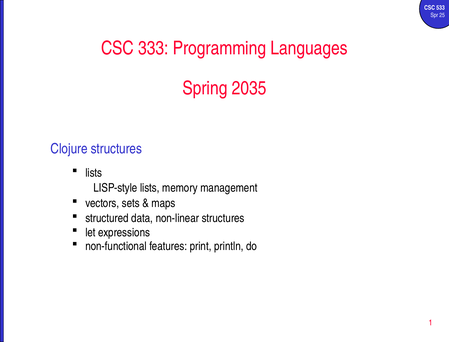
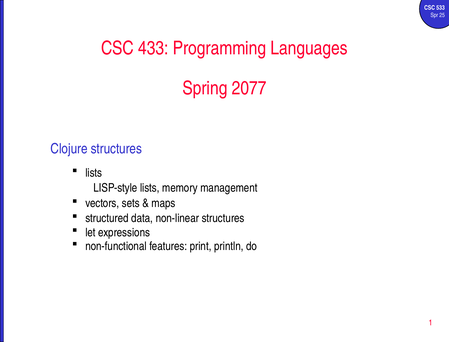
333: 333 -> 433 (153, 48)
2035: 2035 -> 2077 (249, 88)
